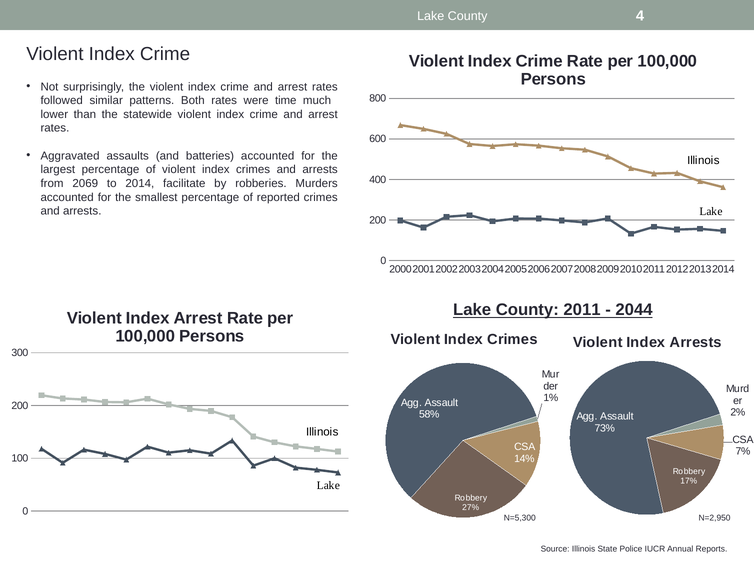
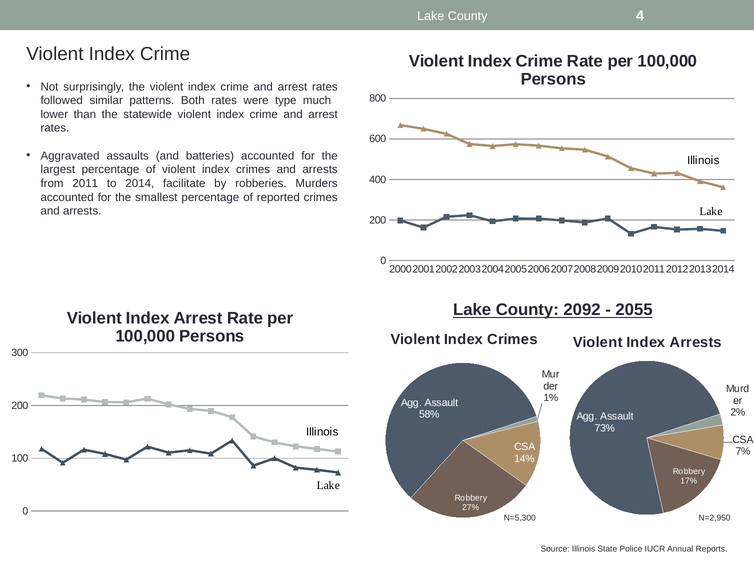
time: time -> type (286, 101)
2069: 2069 -> 2011 (85, 184)
2011: 2011 -> 2092 (582, 310)
2044: 2044 -> 2055 (634, 310)
